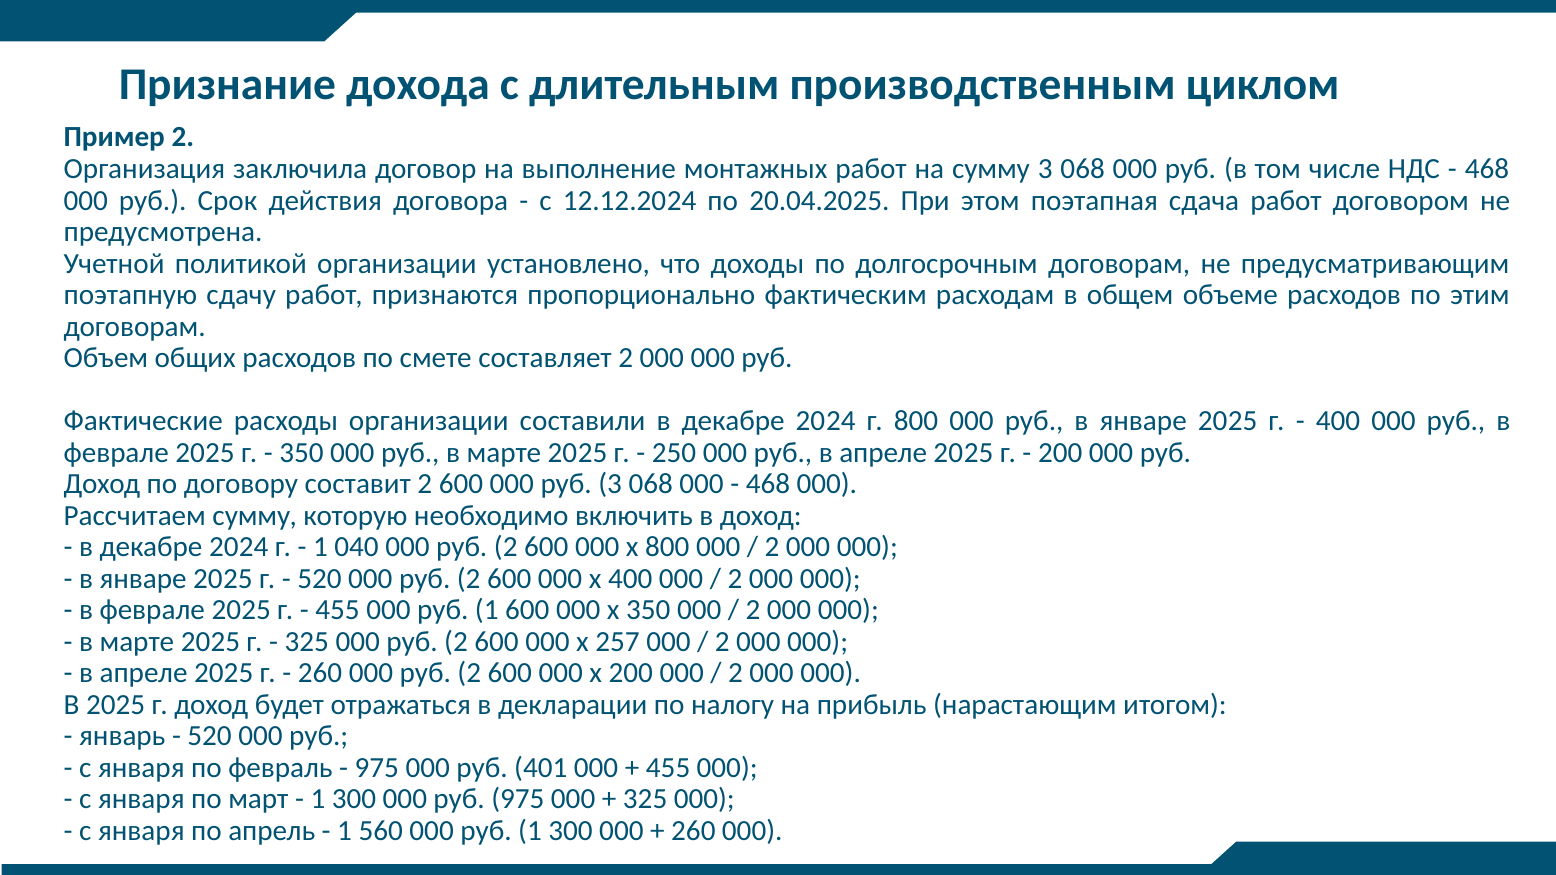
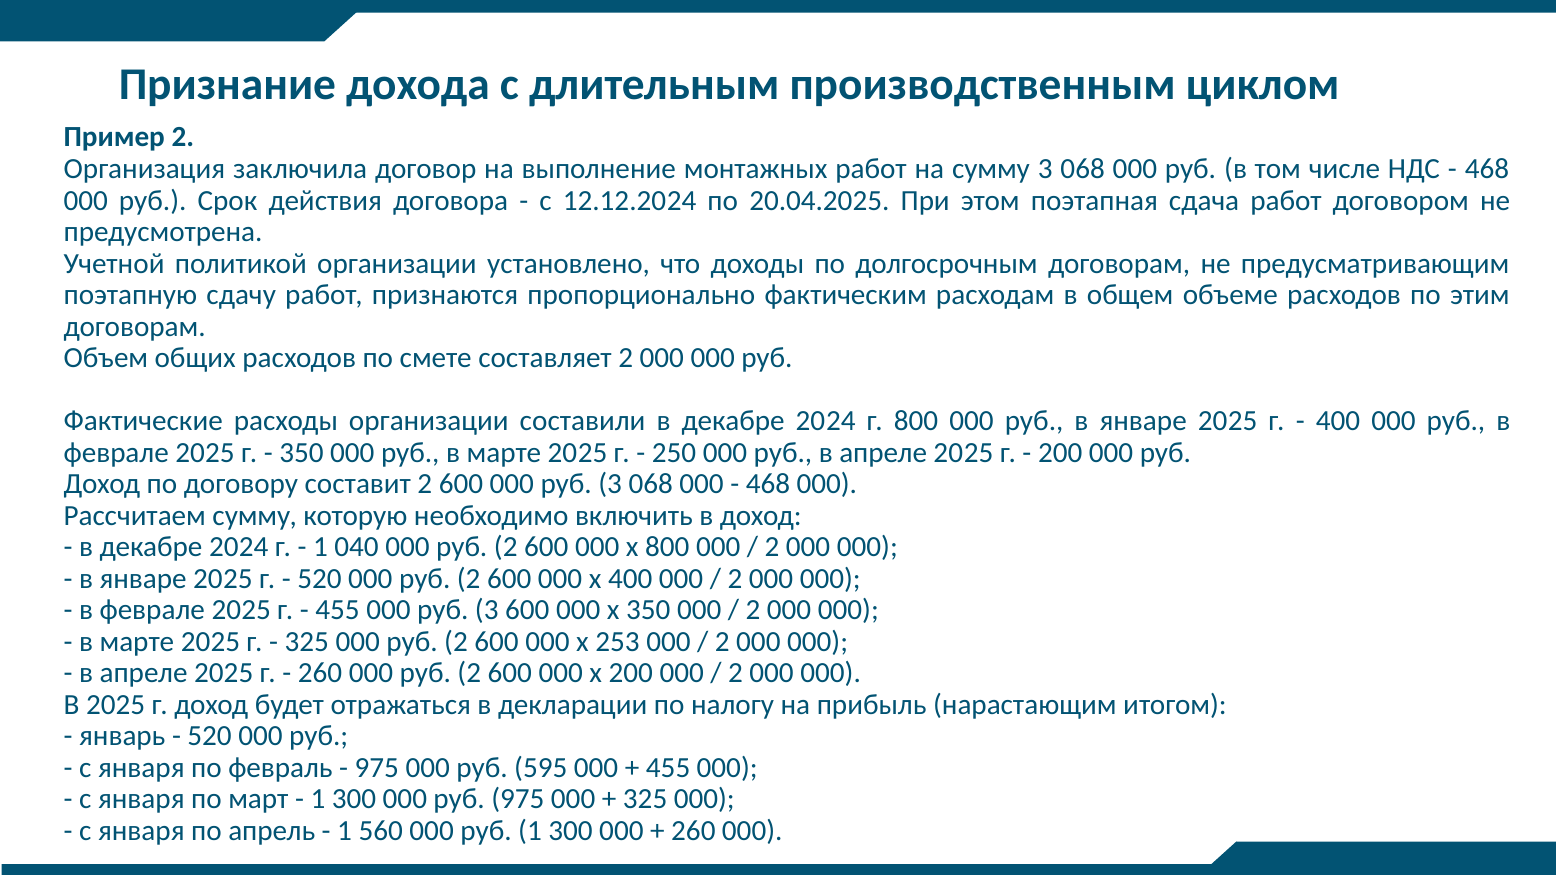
455 000 руб 1: 1 -> 3 (487, 610)
257: 257 -> 253 (618, 642)
401: 401 -> 595 (541, 768)
